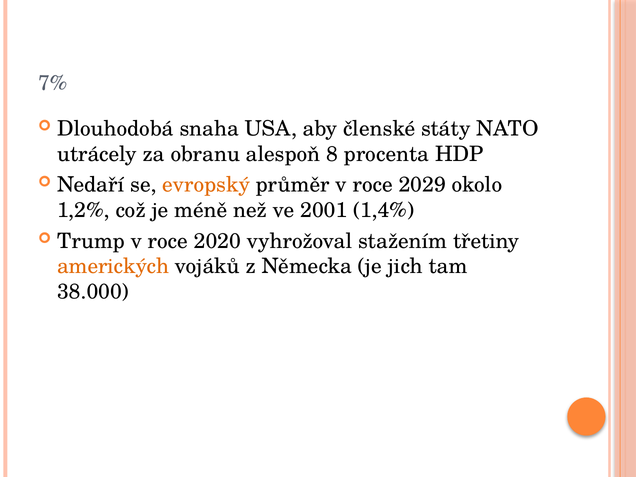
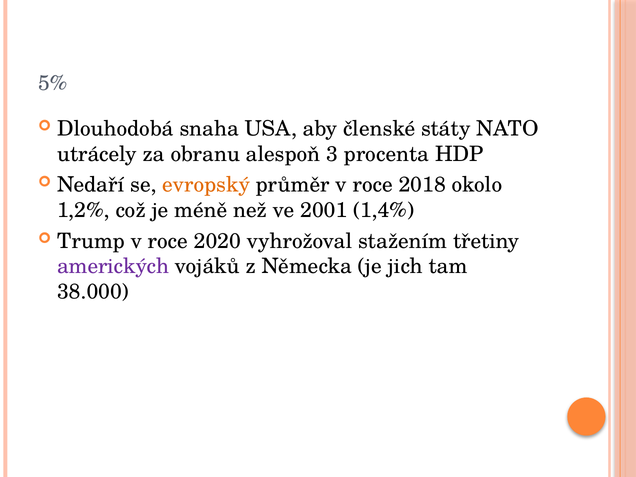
7%: 7% -> 5% (53, 83)
8: 8 -> 3 (332, 154)
2029: 2029 -> 2018 (422, 185)
amerických colour: orange -> purple (113, 266)
